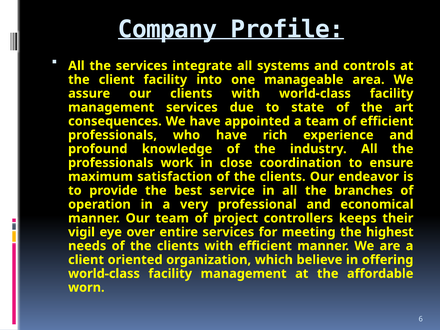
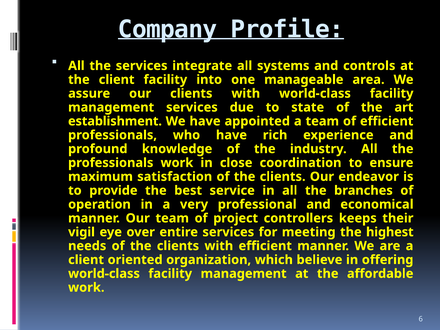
consequences: consequences -> establishment (115, 121)
worn: worn -> work (86, 287)
